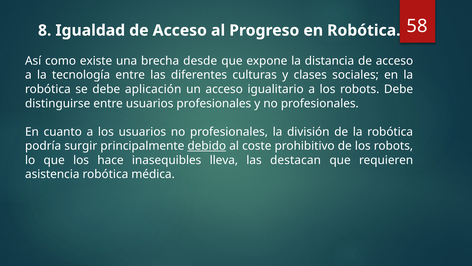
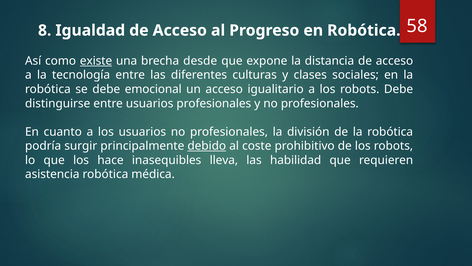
existe underline: none -> present (96, 61)
aplicación: aplicación -> emocional (153, 89)
destacan: destacan -> habilidad (296, 160)
